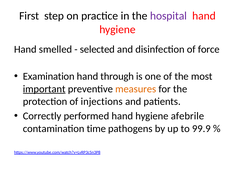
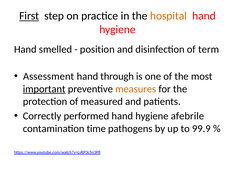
First underline: none -> present (29, 16)
hospital colour: purple -> orange (168, 16)
selected: selected -> position (97, 49)
force: force -> term (209, 49)
Examination: Examination -> Assessment (49, 76)
injections: injections -> measured (102, 102)
